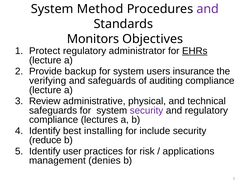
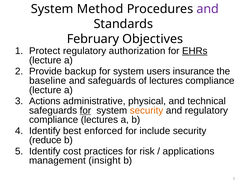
Monitors: Monitors -> February (93, 39)
administrator: administrator -> authorization (137, 51)
verifying: verifying -> baseline (48, 81)
of auditing: auditing -> lectures (166, 81)
Review: Review -> Actions (45, 101)
for underline: none -> present (85, 111)
security colour: purple -> orange (147, 111)
installing: installing -> enforced (103, 131)
user: user -> cost (72, 152)
denies: denies -> insight (104, 161)
